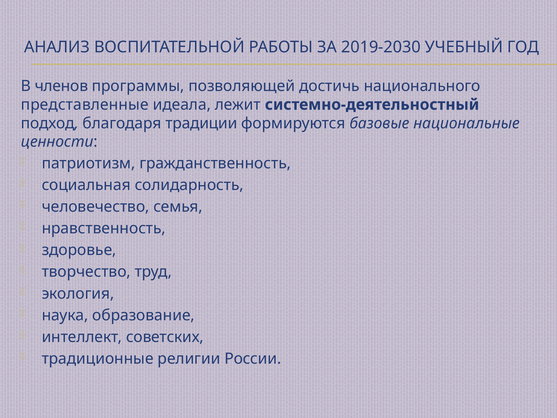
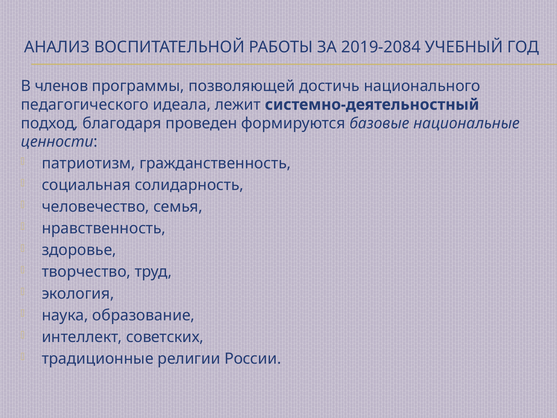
2019-2030: 2019-2030 -> 2019-2084 (381, 47)
представленные: представленные -> педагогического (85, 105)
традиции: традиции -> проведен (201, 123)
